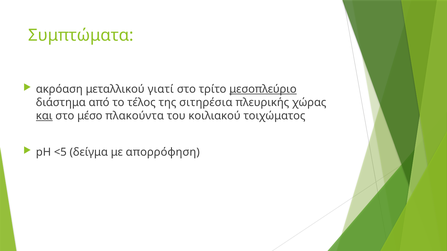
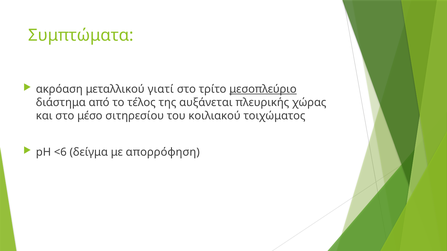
σιτηρέσια: σιτηρέσια -> αυξάνεται (206, 103)
και underline: present -> none (44, 116)
πλακούντα: πλακούντα -> σιτηρεσίου (135, 116)
<5: <5 -> <6 (60, 152)
